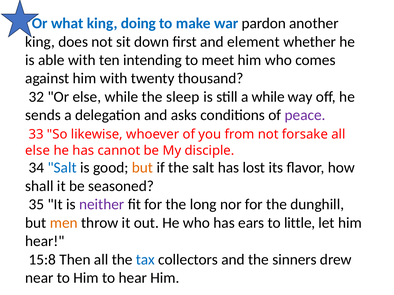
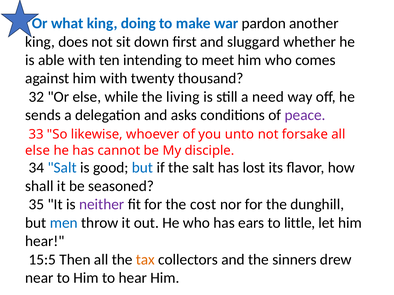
element: element -> sluggard (253, 42)
sleep: sleep -> living (183, 97)
a while: while -> need (268, 97)
from: from -> unto (239, 134)
but colour: orange -> blue (142, 168)
long: long -> cost (203, 205)
men colour: orange -> blue (64, 223)
15:8: 15:8 -> 15:5 (42, 260)
tax colour: blue -> orange (145, 260)
